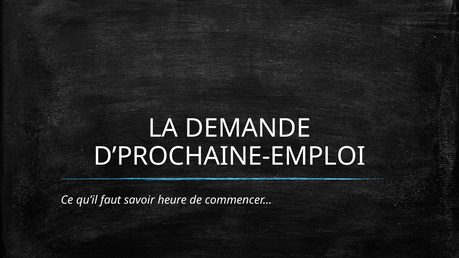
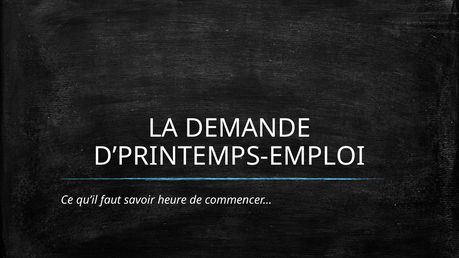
D’PROCHAINE-EMPLOI: D’PROCHAINE-EMPLOI -> D’PRINTEMPS-EMPLOI (229, 156)
